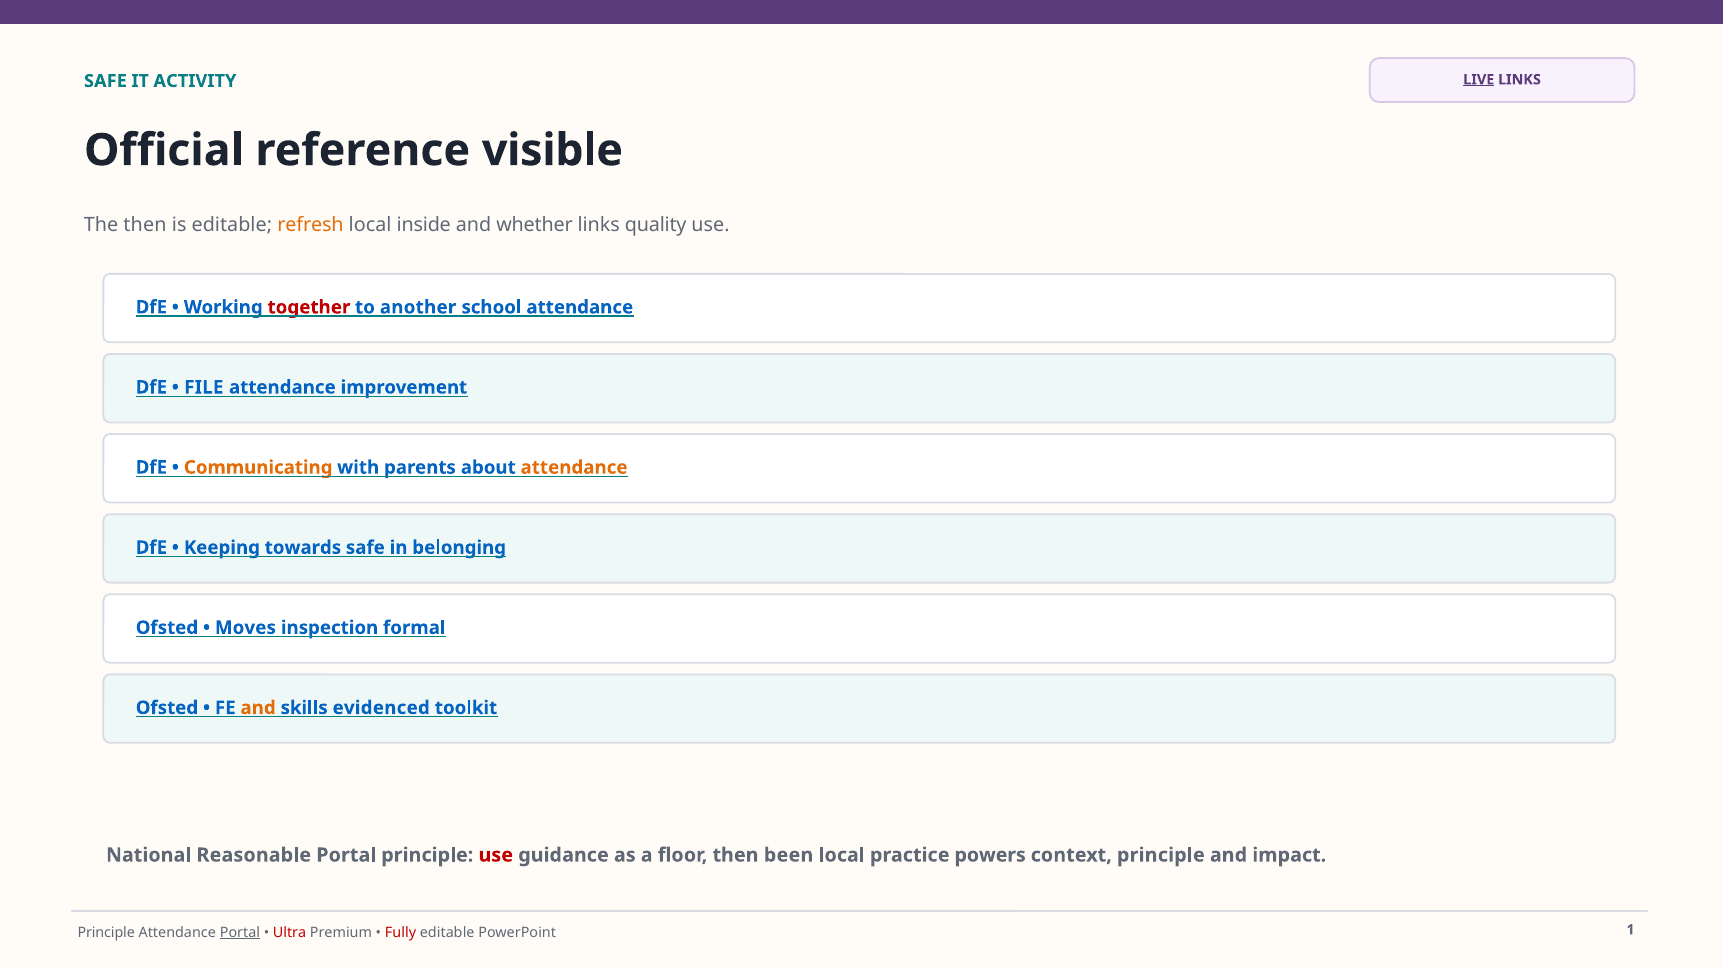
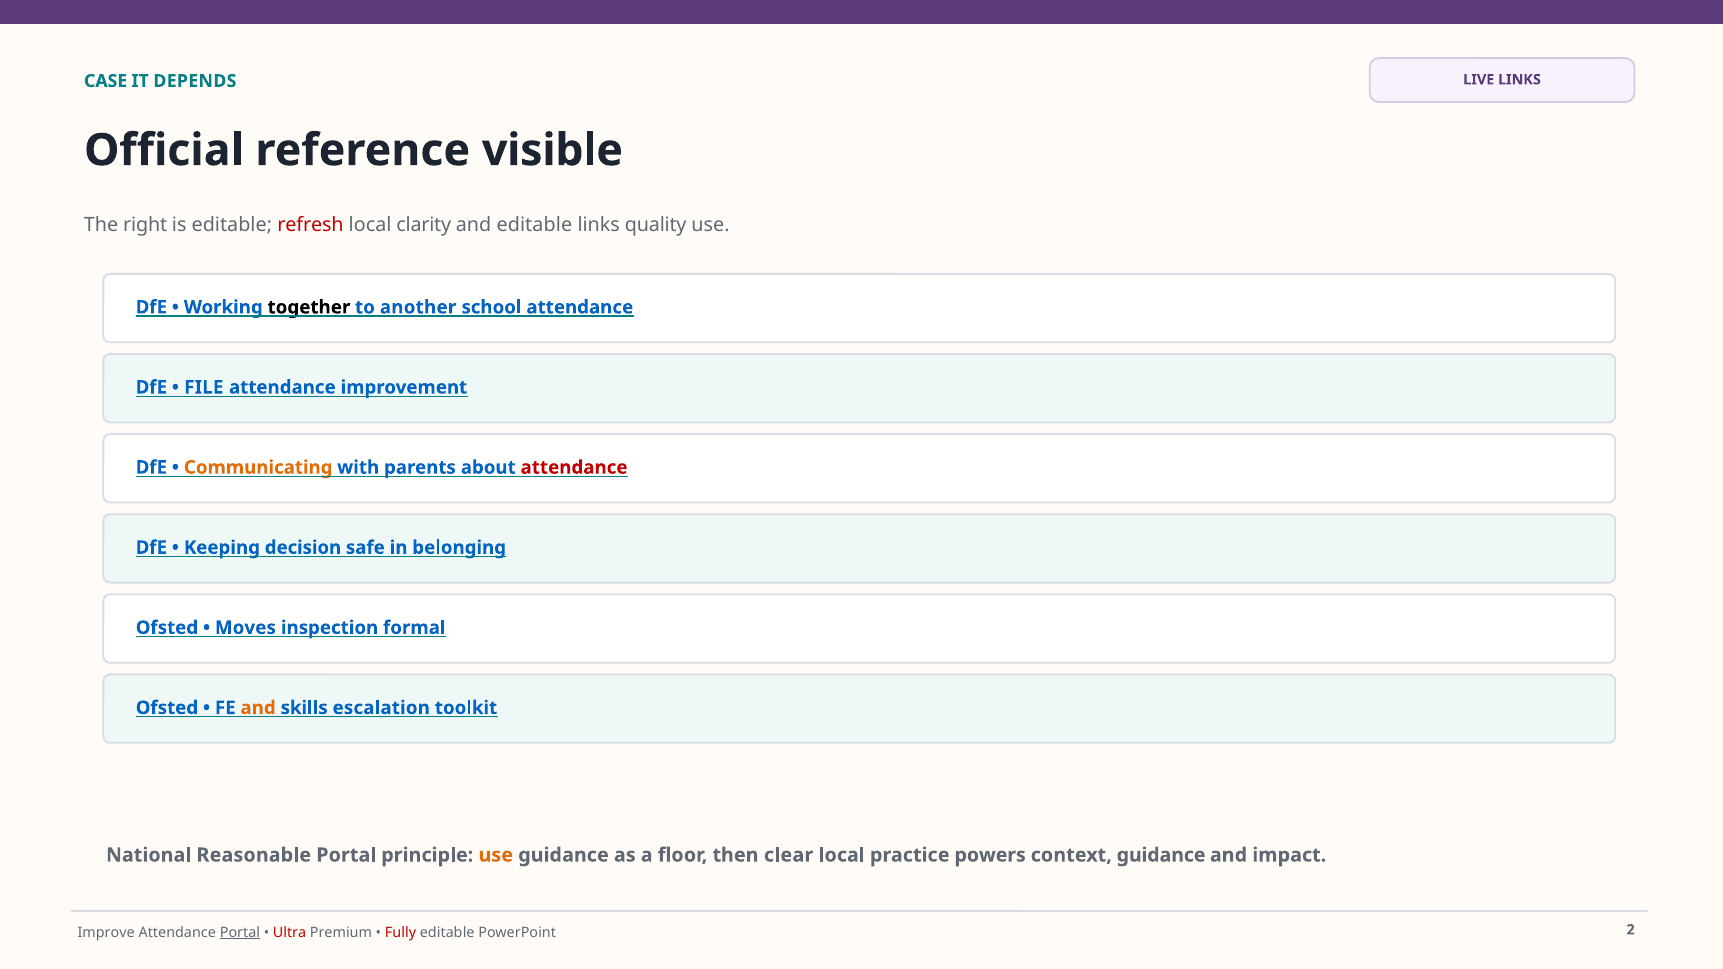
LIVE underline: present -> none (1479, 80)
SAFE: SAFE -> CASE (106, 81)
ACTIVITY: ACTIVITY -> DEPENDS (195, 81)
The then: then -> right (145, 225)
refresh colour: orange -> red (310, 225)
inside: inside -> clarity (424, 225)
and whether: whether -> editable (534, 225)
together colour: red -> black (309, 307)
attendance colour: orange -> red (574, 468)
towards: towards -> decision (303, 548)
evidenced: evidenced -> escalation (381, 708)
use colour: red -> orange (496, 855)
been: been -> clear (789, 855)
context principle: principle -> guidance (1161, 855)
Principle: Principle -> Improve (106, 932)
1: 1 -> 2 (1631, 930)
